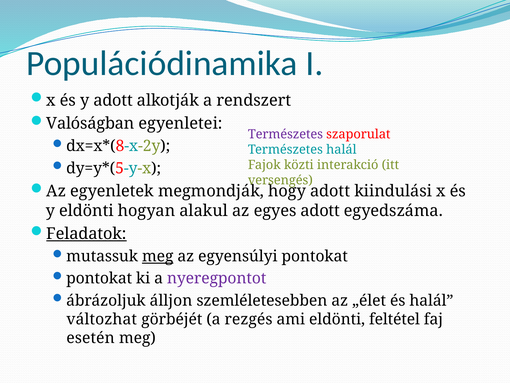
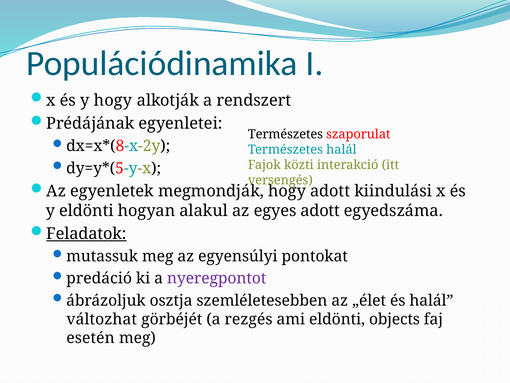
y adott: adott -> hogy (113, 100)
Valóságban: Valóságban -> Prédájának (90, 123)
Természetes colour: purple -> black (285, 134)
meg underline: present -> none (158, 256)
pontokat: pontokat -> predáció (99, 278)
álljon: álljon -> osztja (171, 300)
feltétel: feltétel -> objects (394, 319)
